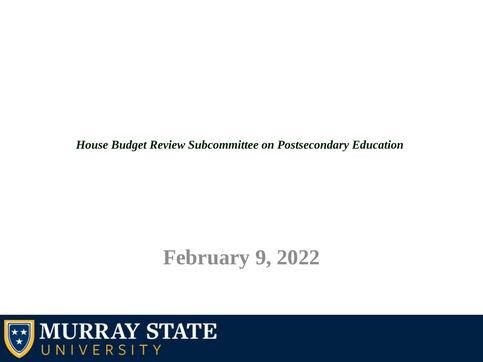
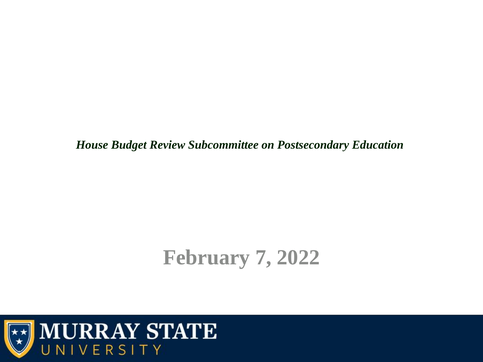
9: 9 -> 7 (263, 258)
